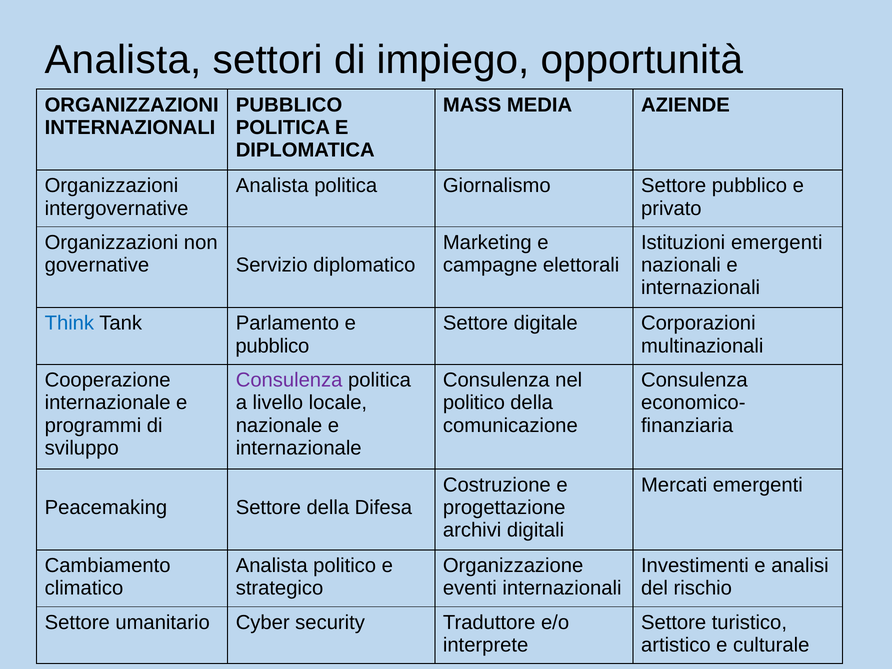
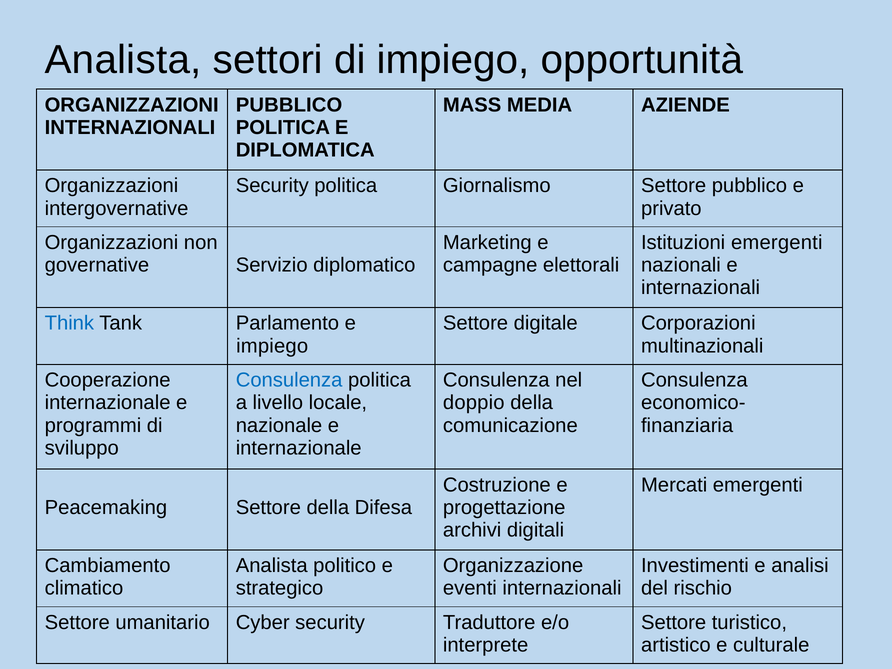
Analista: Analista -> Security (272, 186)
pubblico: pubblico -> impiego (272, 346)
Consulenza colour: purple -> blue (289, 380)
politico: politico -> doppio (474, 403)
